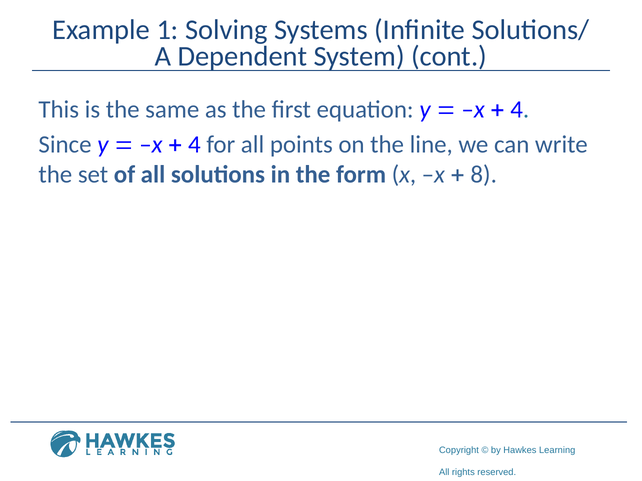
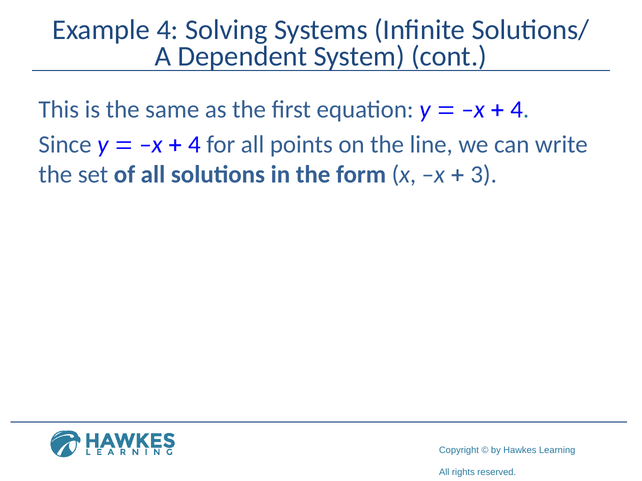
Example 1: 1 -> 4 (168, 30)
8: 8 -> 3 (484, 175)
